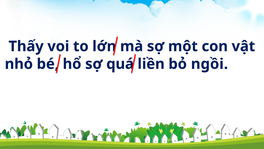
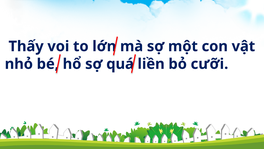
ngồi: ngồi -> cưỡi (209, 64)
